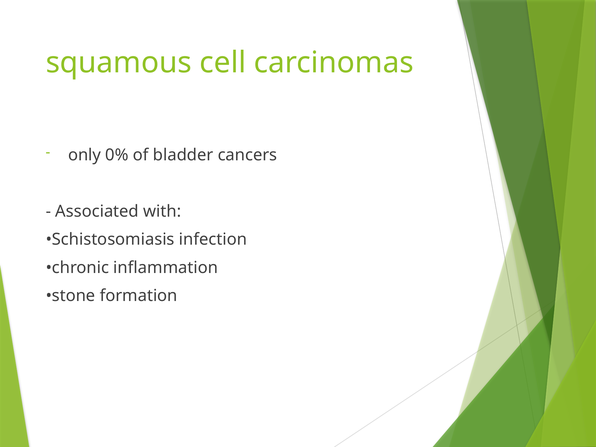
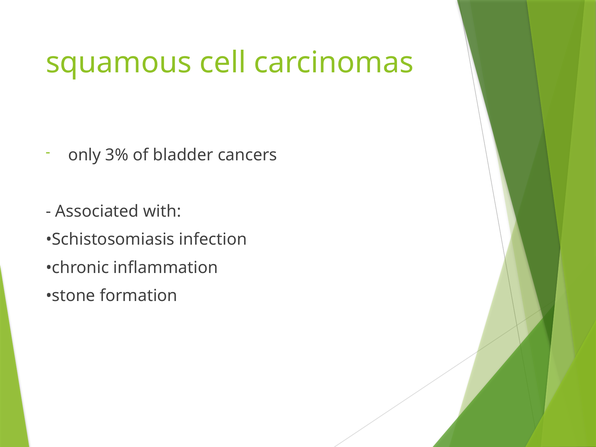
0%: 0% -> 3% (117, 155)
